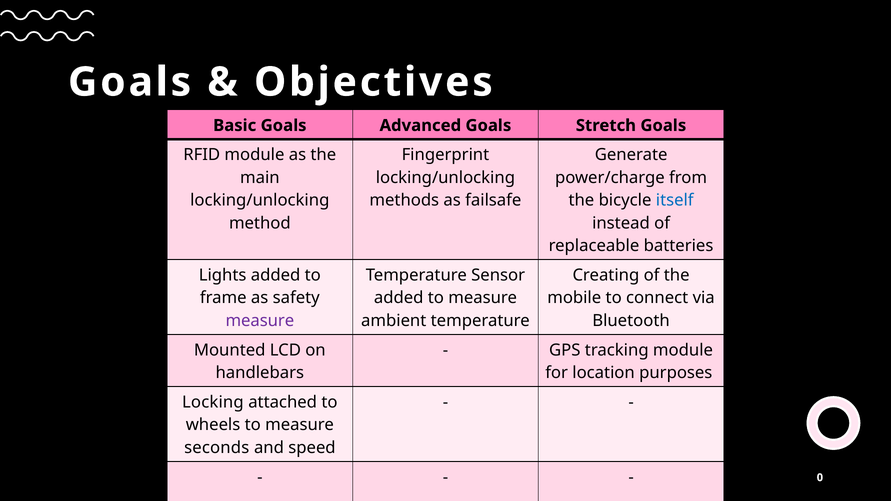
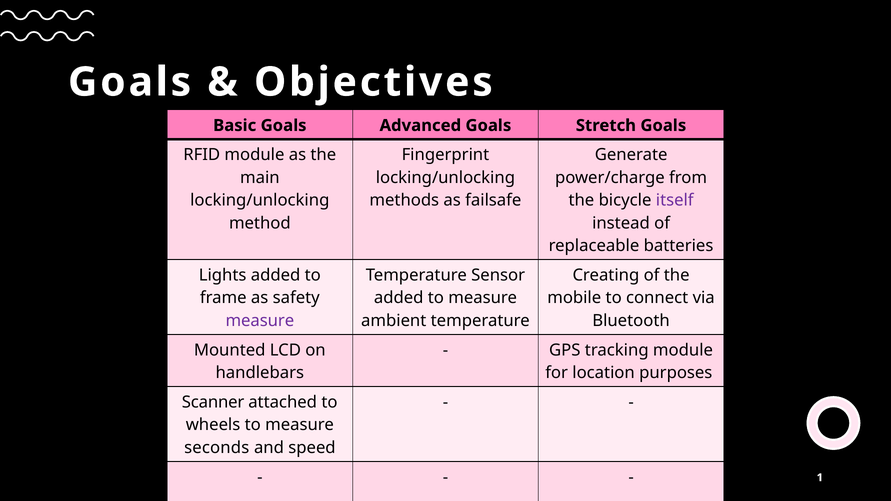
itself colour: blue -> purple (675, 200)
Locking: Locking -> Scanner (213, 402)
0: 0 -> 1 (820, 478)
